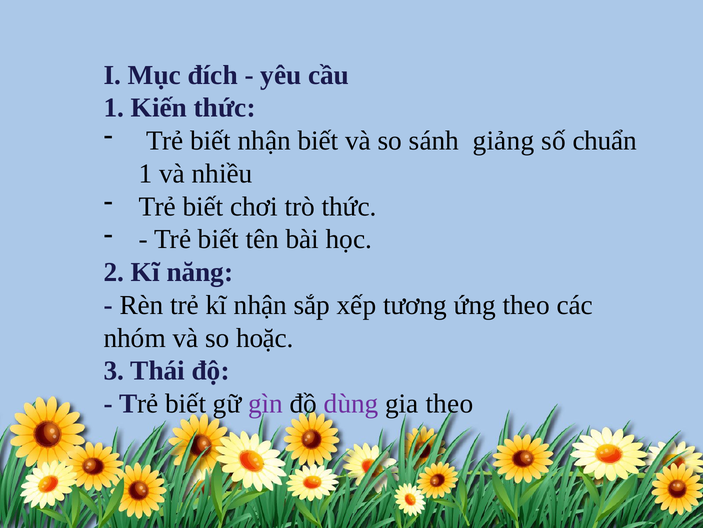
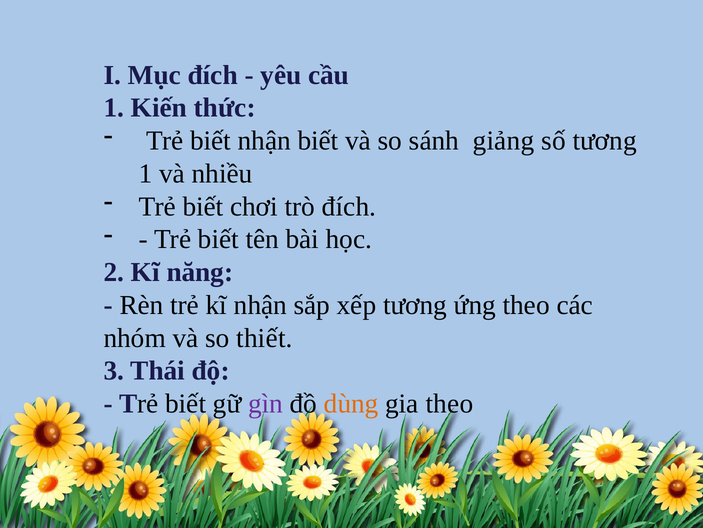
số chuẩn: chuẩn -> tương (605, 141)
trò thức: thức -> đích (349, 206)
hoặc: hoặc -> thiết (265, 338)
dùng colour: purple -> orange (351, 403)
